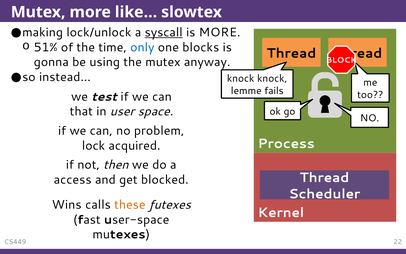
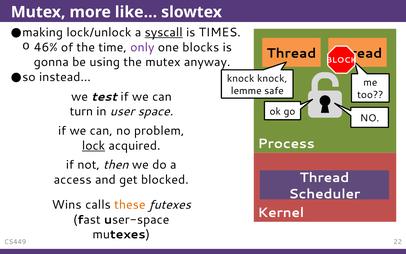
is MORE: MORE -> TIMES (220, 32)
51%: 51% -> 46% (46, 47)
only colour: blue -> purple (142, 47)
fails: fails -> safe (274, 91)
that: that -> turn (81, 111)
lock underline: none -> present (94, 146)
